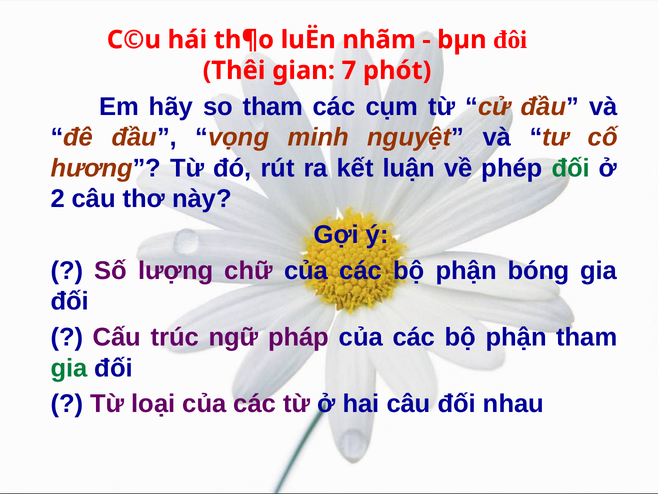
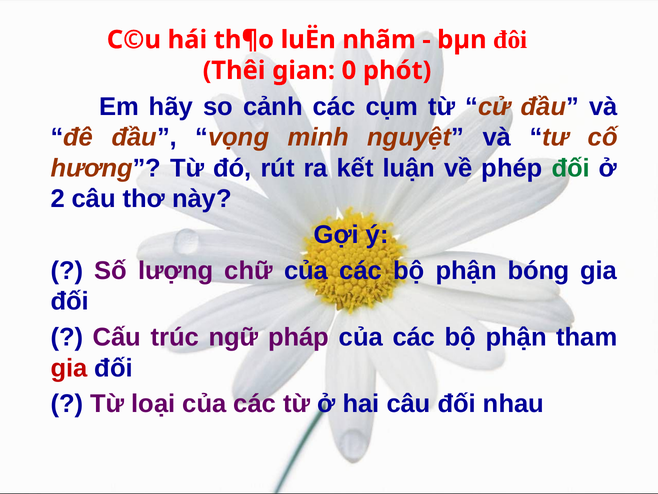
7: 7 -> 0 (349, 70)
so tham: tham -> cảnh (273, 107)
gia colour: green -> red (69, 368)
